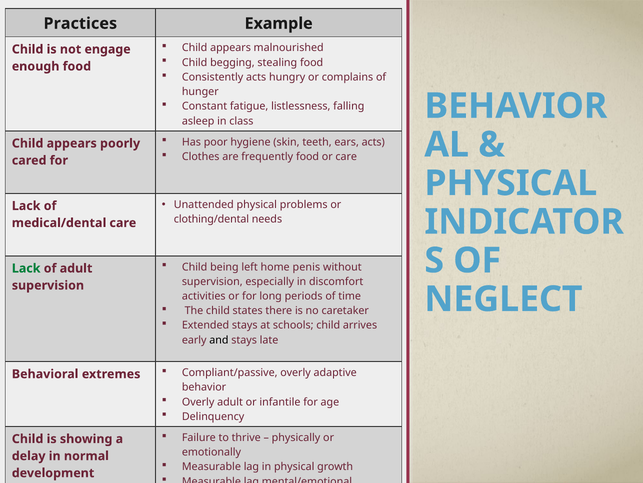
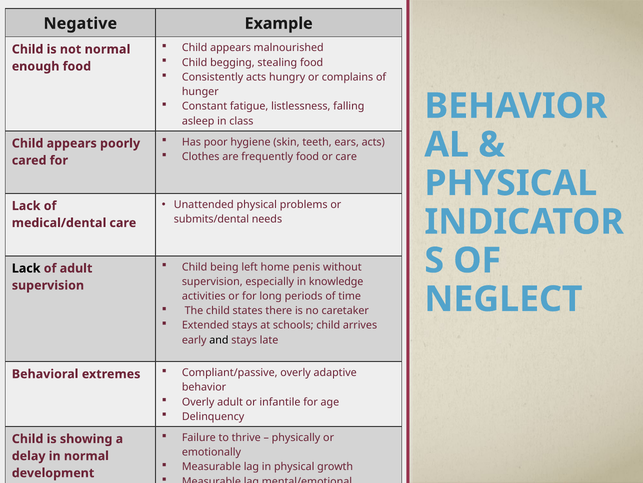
Practices: Practices -> Negative (80, 23)
not engage: engage -> normal (107, 49)
clothing/dental: clothing/dental -> submits/dental (211, 219)
Lack colour: green -> black (26, 268)
discomfort: discomfort -> knowledge (336, 281)
